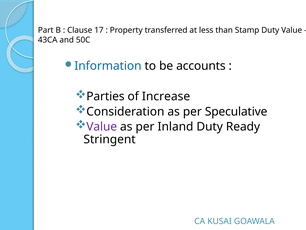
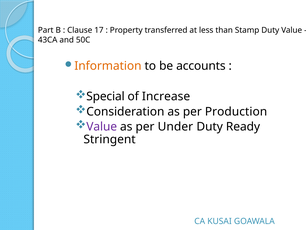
Information colour: blue -> orange (108, 66)
Parties: Parties -> Special (105, 96)
Speculative: Speculative -> Production (236, 111)
Inland: Inland -> Under (175, 126)
